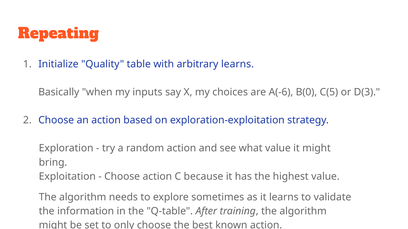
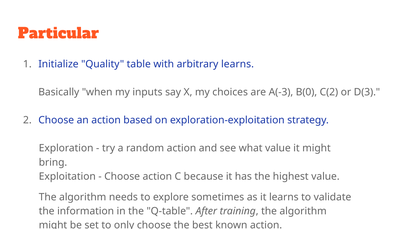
Repeating: Repeating -> Particular (58, 34)
A(-6: A(-6 -> A(-3 (281, 92)
C(5: C(5 -> C(2 (329, 92)
